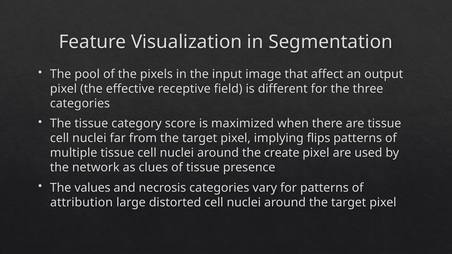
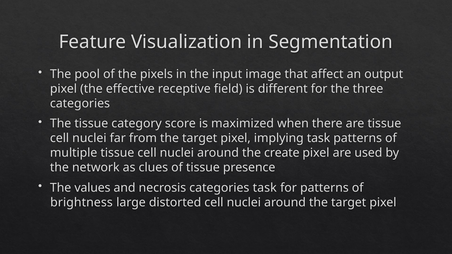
implying flips: flips -> task (319, 138)
categories vary: vary -> task (265, 188)
attribution: attribution -> brightness (81, 203)
